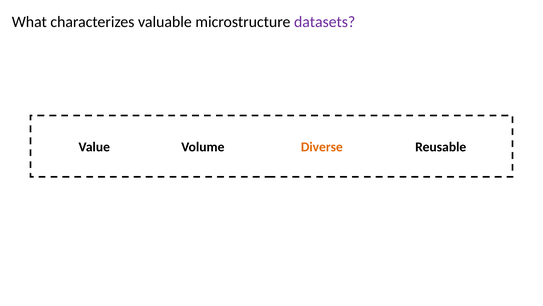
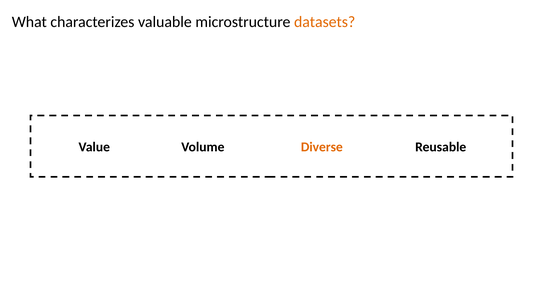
datasets colour: purple -> orange (325, 22)
